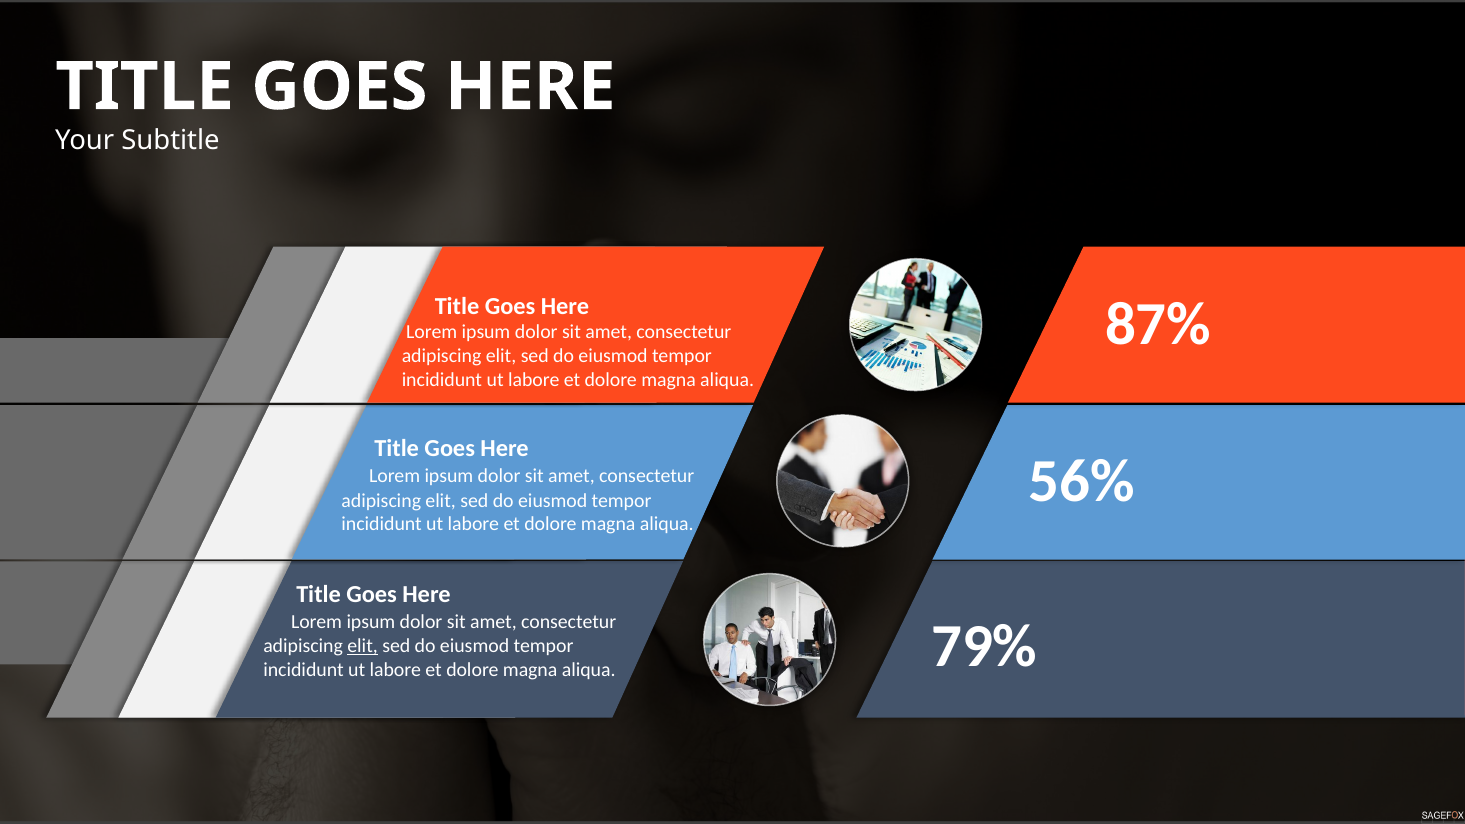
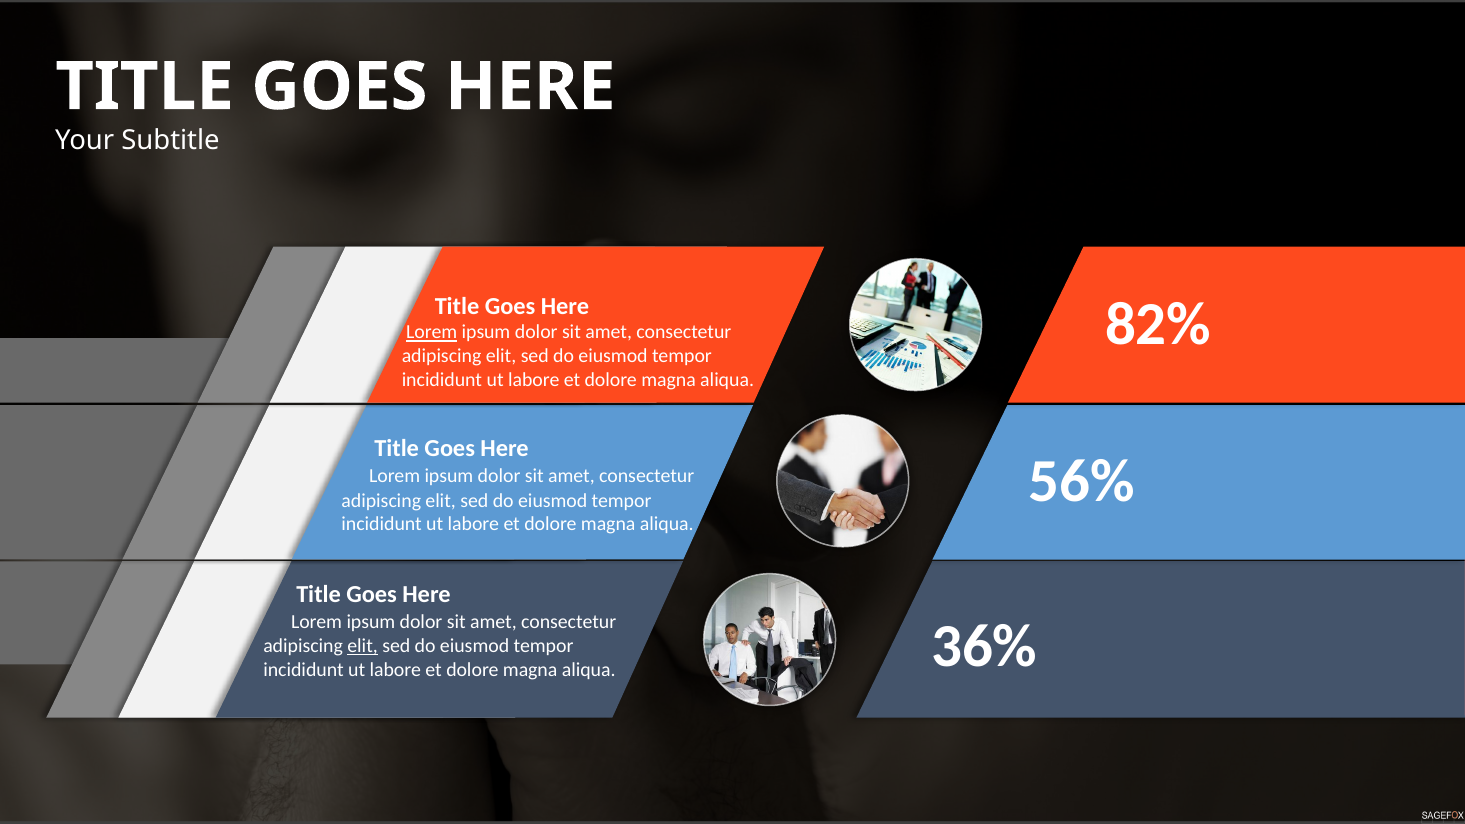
87%: 87% -> 82% (1158, 324)
Lorem underline: none -> present (432, 332)
79%: 79% -> 36% (984, 646)
